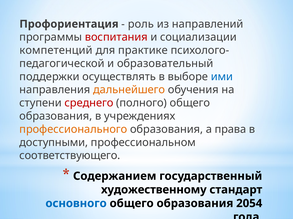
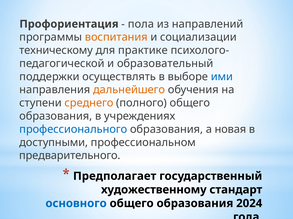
роль: роль -> пола (141, 24)
воспитания colour: red -> orange (116, 37)
компетенций: компетенций -> техническому (56, 50)
среднего colour: red -> orange (89, 103)
профессионального colour: orange -> blue (73, 130)
права: права -> новая (230, 130)
соответствующего: соответствующего -> предварительного (70, 156)
Содержанием: Содержанием -> Предполагает (115, 177)
2054: 2054 -> 2024 (249, 204)
